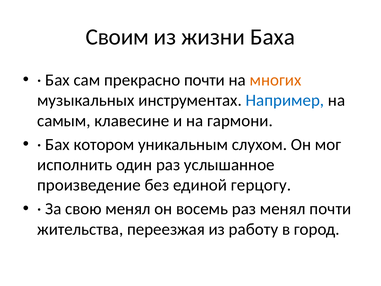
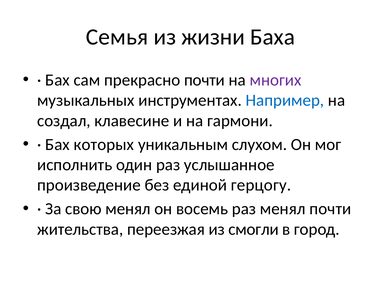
Своим: Своим -> Семья (117, 37)
многих colour: orange -> purple (275, 80)
самым: самым -> создал (64, 121)
котором: котором -> которых (104, 144)
работу: работу -> смогли (254, 229)
